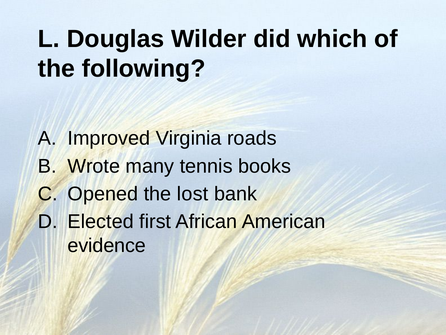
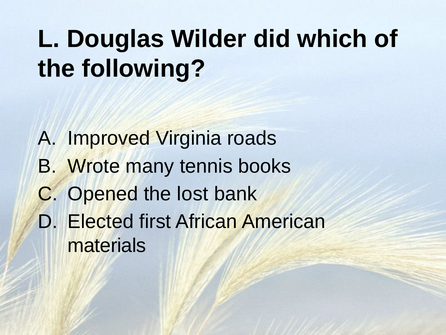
evidence: evidence -> materials (107, 245)
